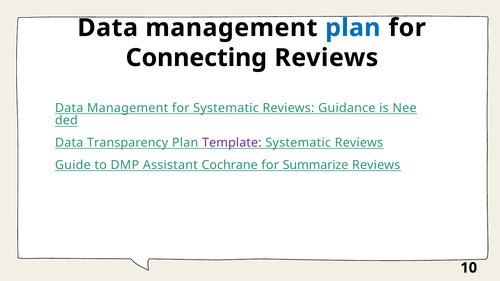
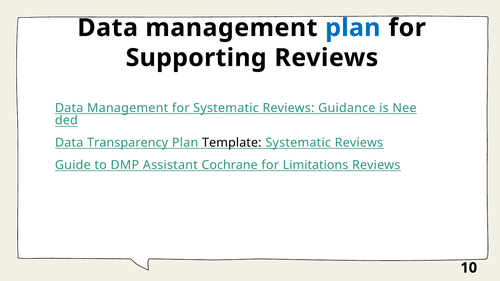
Connecting: Connecting -> Supporting (196, 58)
Template colour: purple -> black (232, 143)
Summarize: Summarize -> Limitations (315, 165)
